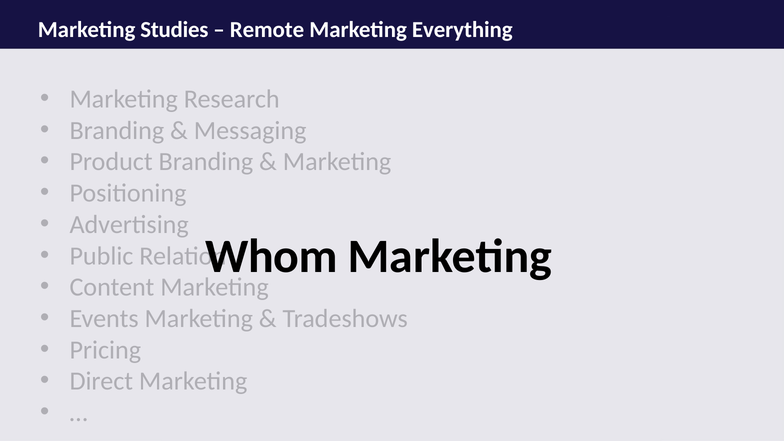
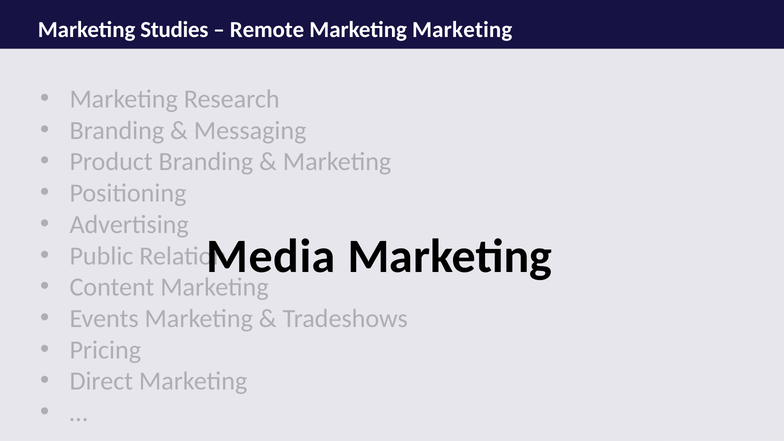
Marketing Everything: Everything -> Marketing (462, 30)
Whom: Whom -> Media (271, 256)
